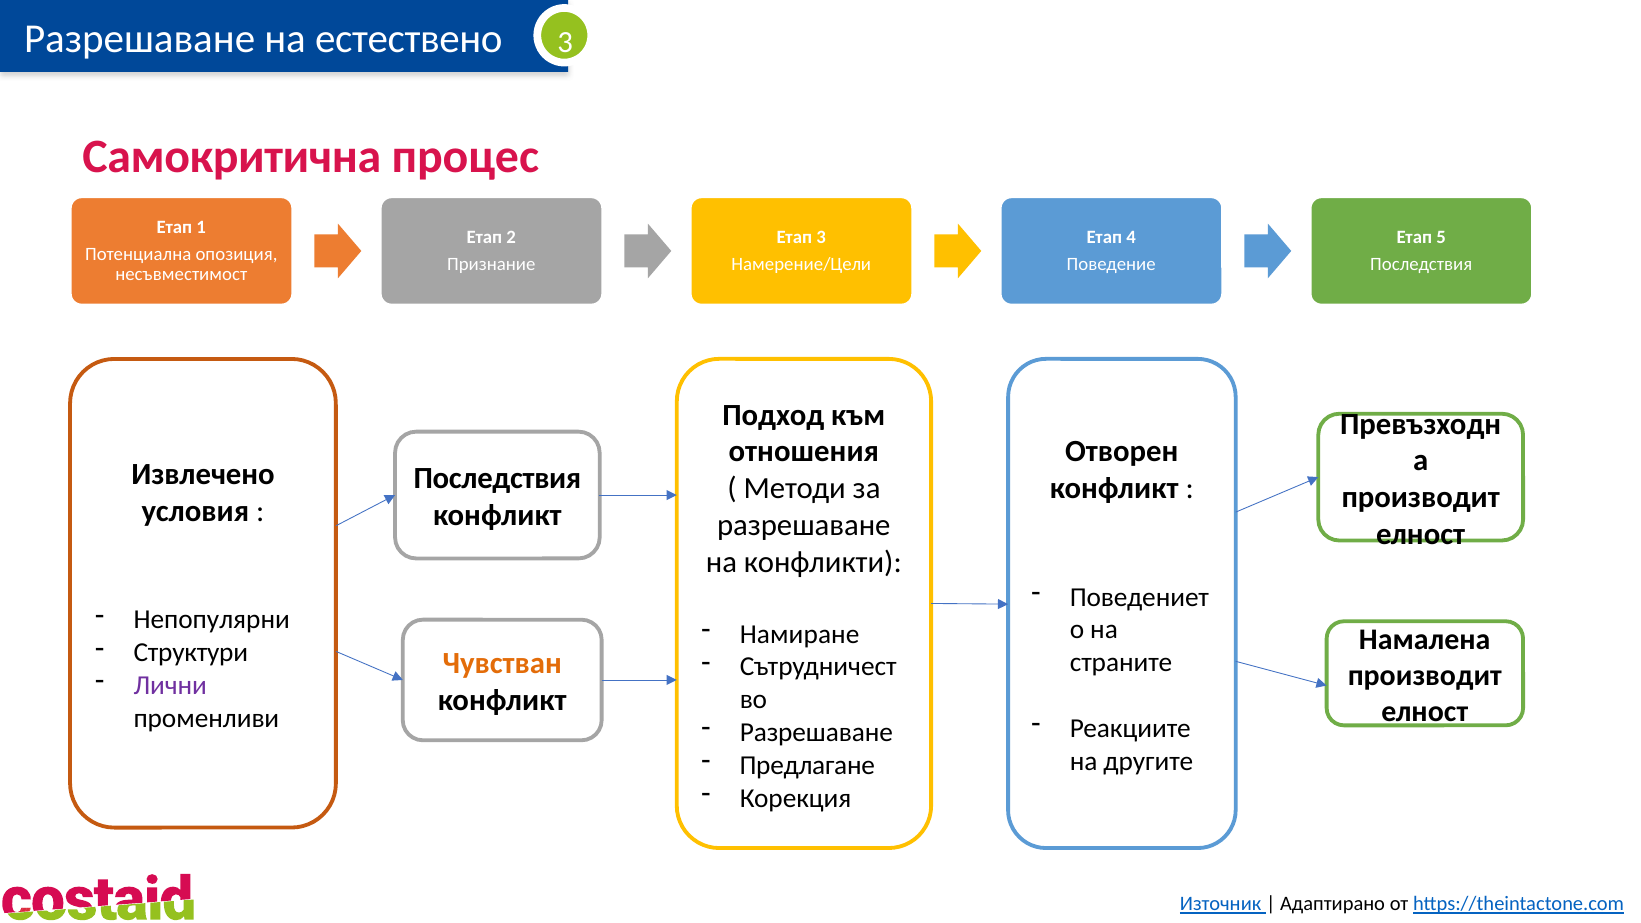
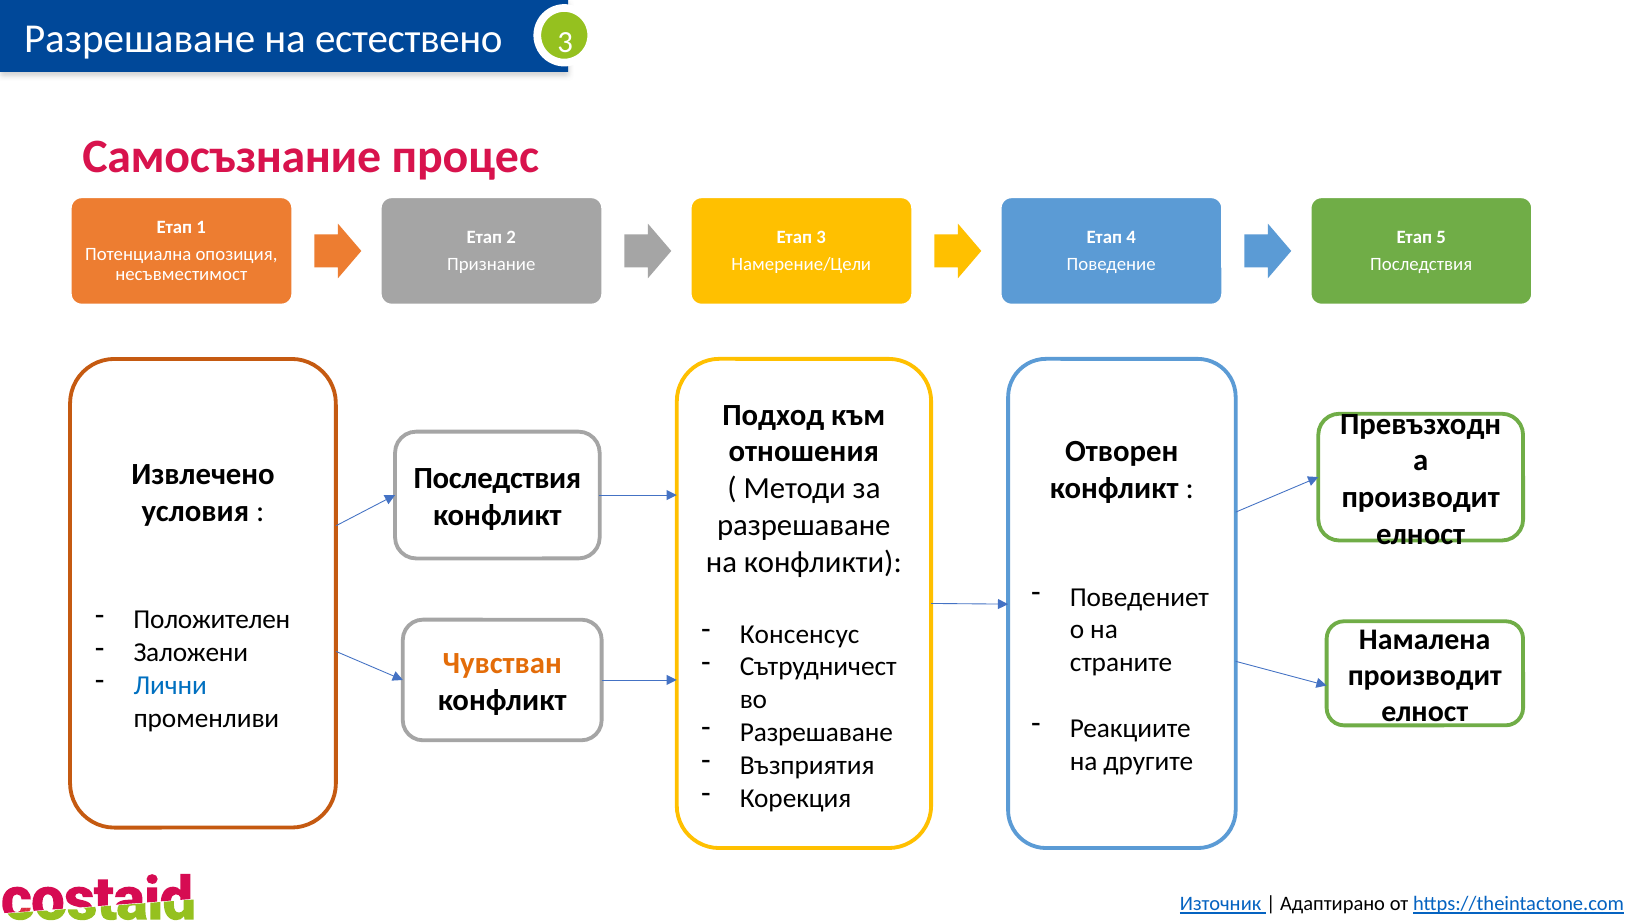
Самокритична: Самокритична -> Самосъзнание (232, 157)
Непопулярни: Непопулярни -> Положителен (212, 620)
Намиране: Намиране -> Консенсус (800, 634)
Структури: Структури -> Заложени (191, 653)
Лични colour: purple -> blue (170, 685)
Предлагане: Предлагане -> Възприятия (807, 765)
